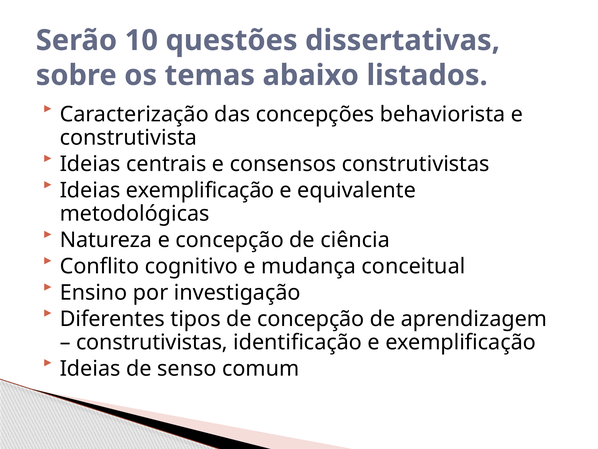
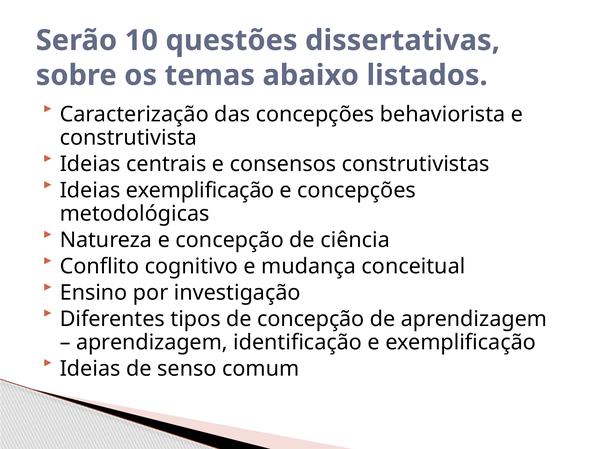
e equivalente: equivalente -> concepções (357, 190)
construtivistas: construtivistas -> aprendizagem (152, 342)
